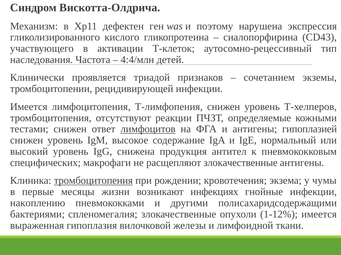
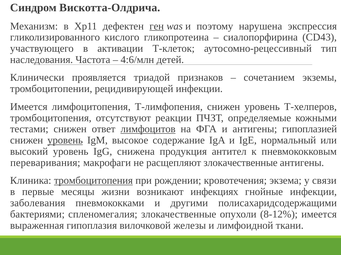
ген underline: none -> present (157, 26)
4:4/млн: 4:4/млн -> 4:6/млн (137, 60)
уровень underline: none -> present (65, 141)
специфических: специфических -> переваривания (45, 163)
чумы: чумы -> связи (324, 181)
накоплению: накоплению -> заболевания (38, 204)
1-12%: 1-12% -> 8-12% (279, 215)
